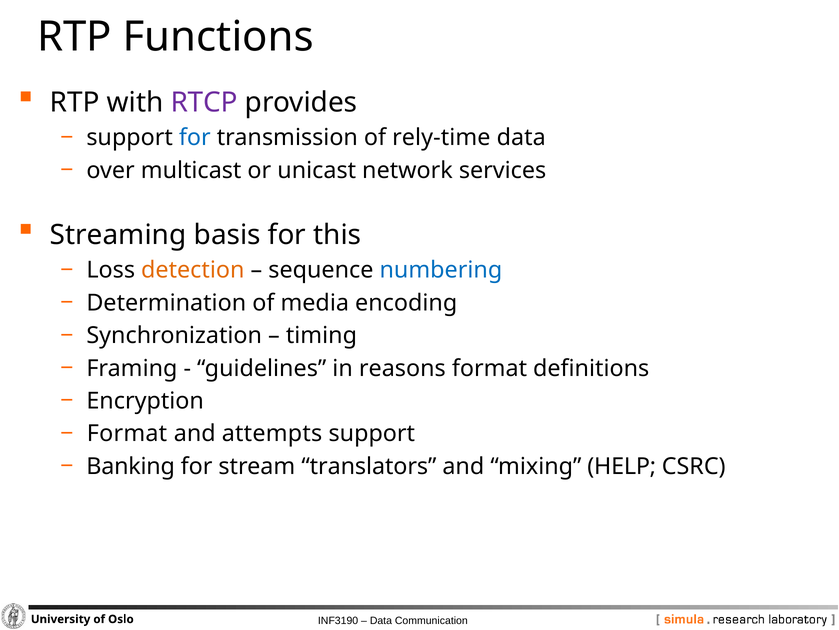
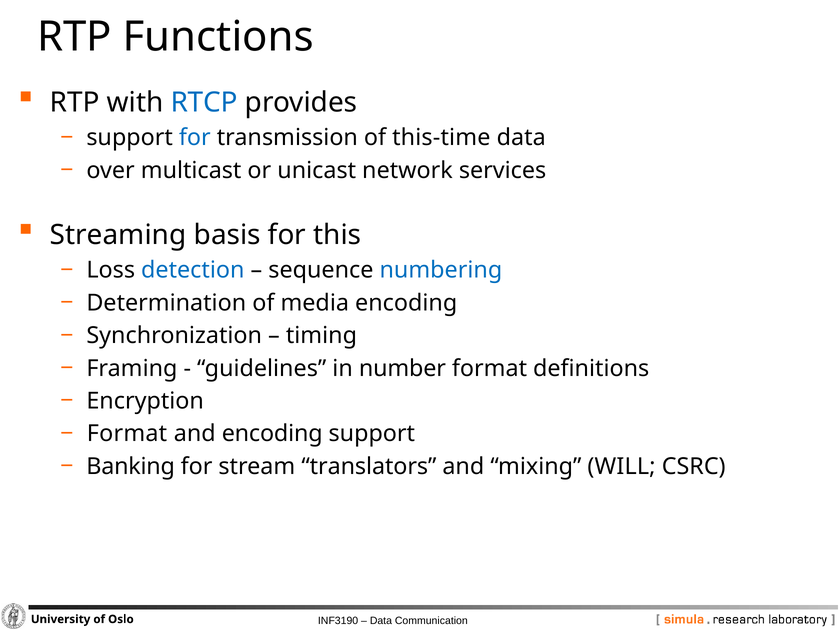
RTCP colour: purple -> blue (204, 102)
rely-time: rely-time -> this-time (441, 138)
detection colour: orange -> blue (193, 270)
reasons: reasons -> number (402, 368)
and attempts: attempts -> encoding (272, 433)
HELP: HELP -> WILL (621, 466)
